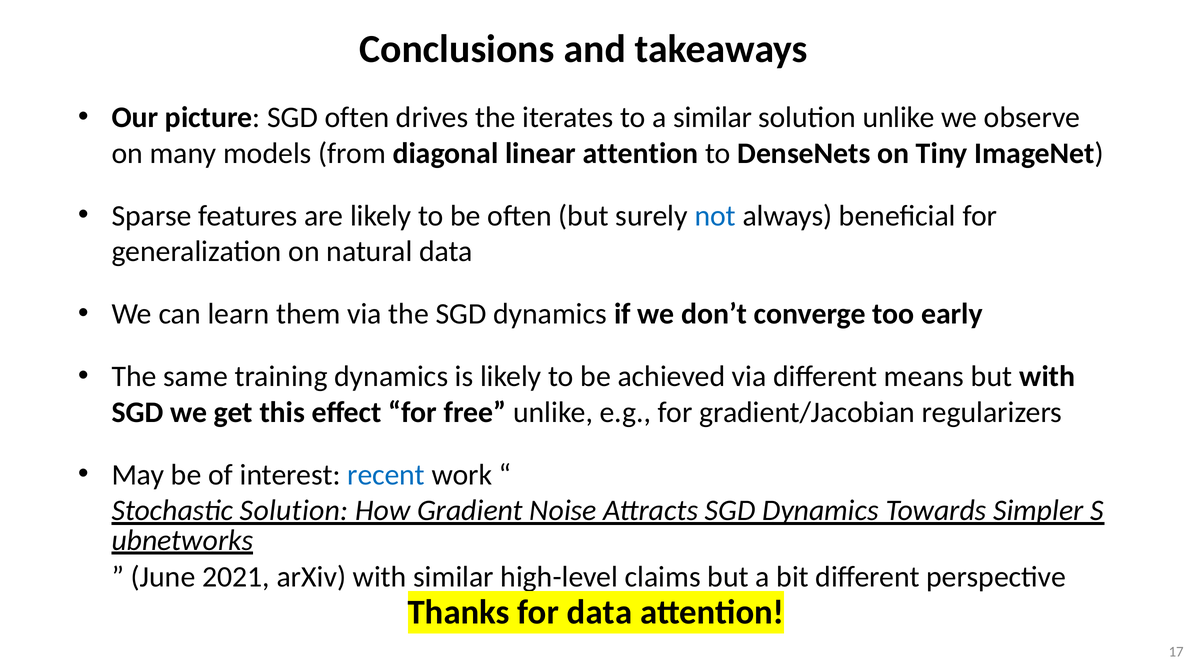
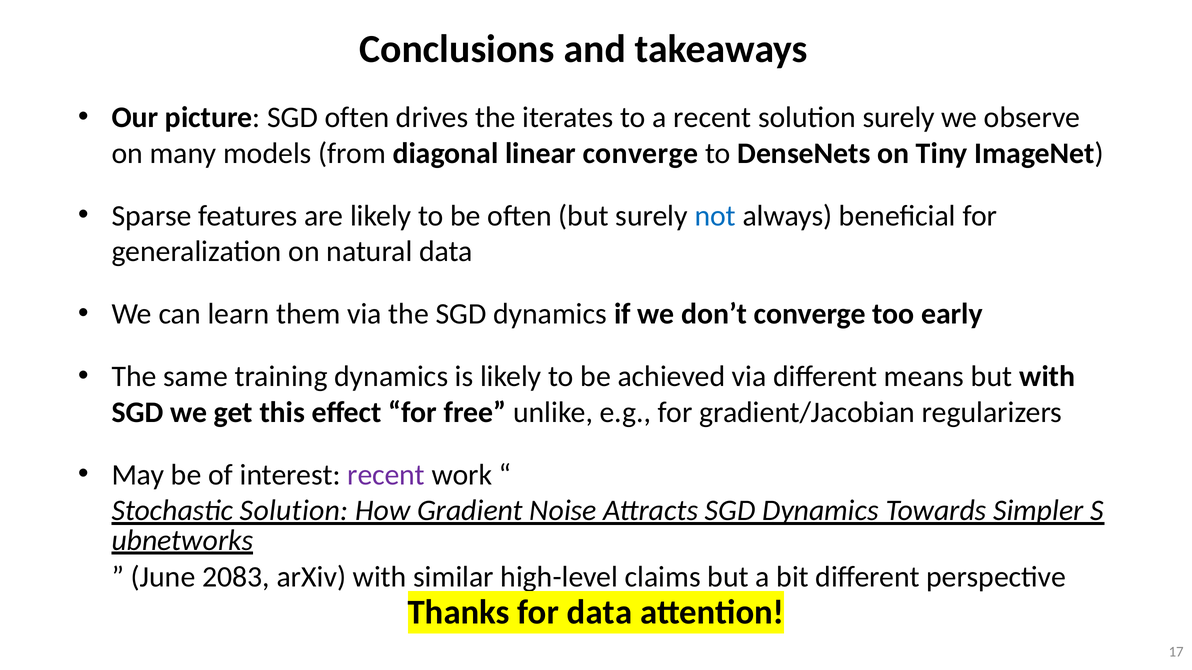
a similar: similar -> recent (712, 118)
solution unlike: unlike -> surely (899, 118)
linear attention: attention -> converge (640, 153)
recent colour: blue -> purple (386, 475)
2021: 2021 -> 2083 (236, 577)
